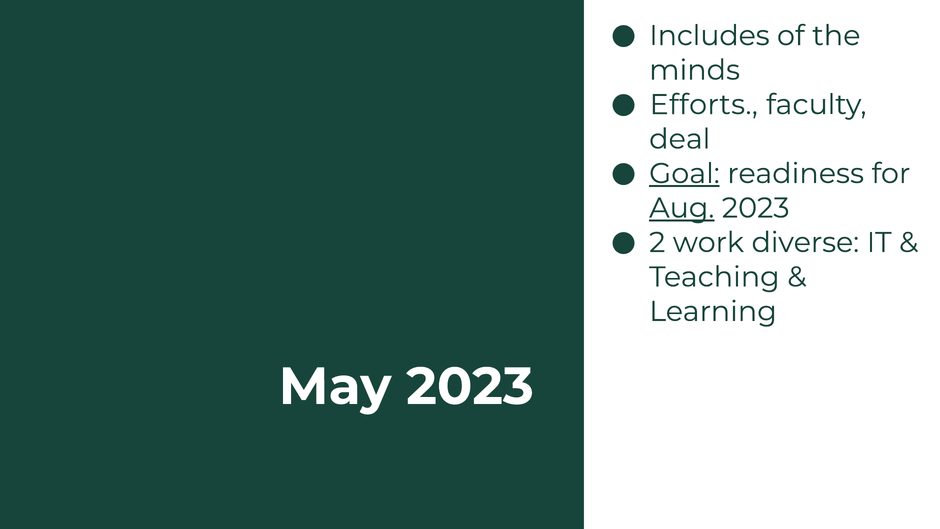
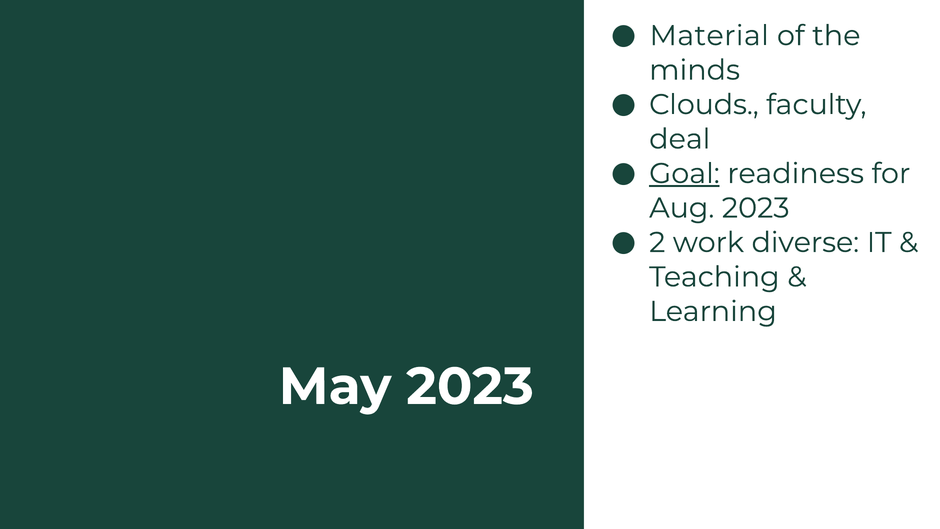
Includes: Includes -> Material (709, 36)
Efforts: Efforts -> Clouds (704, 105)
Aug underline: present -> none (682, 208)
